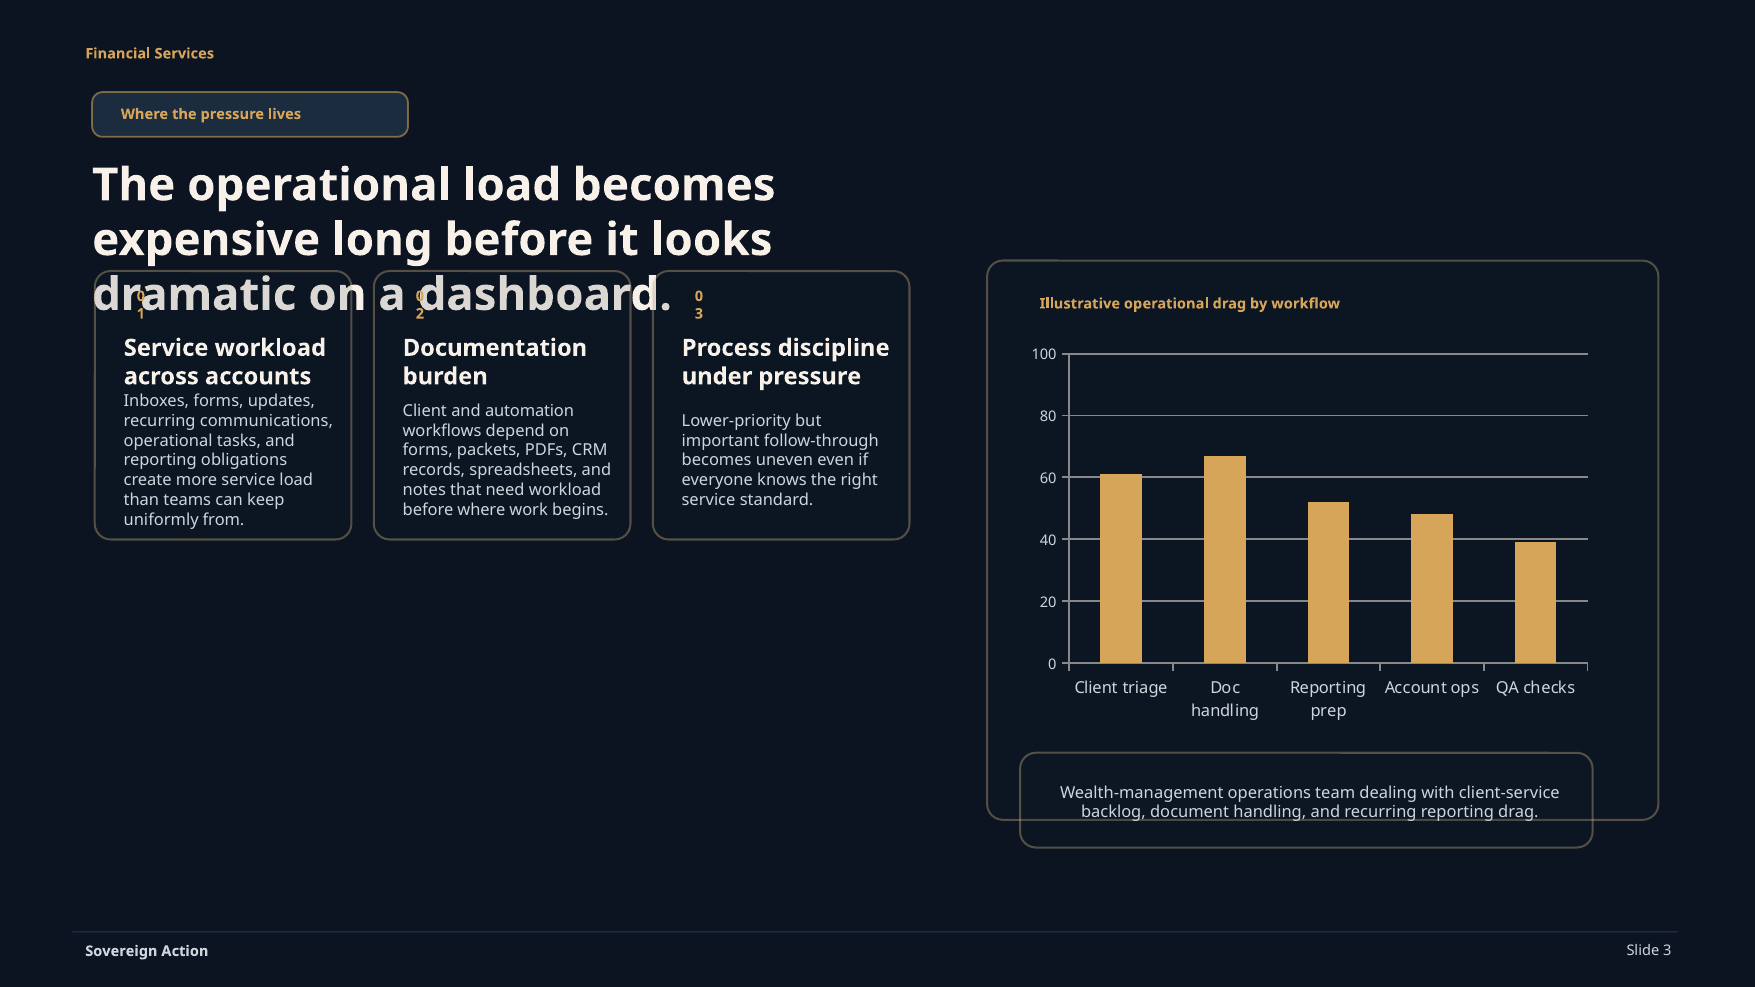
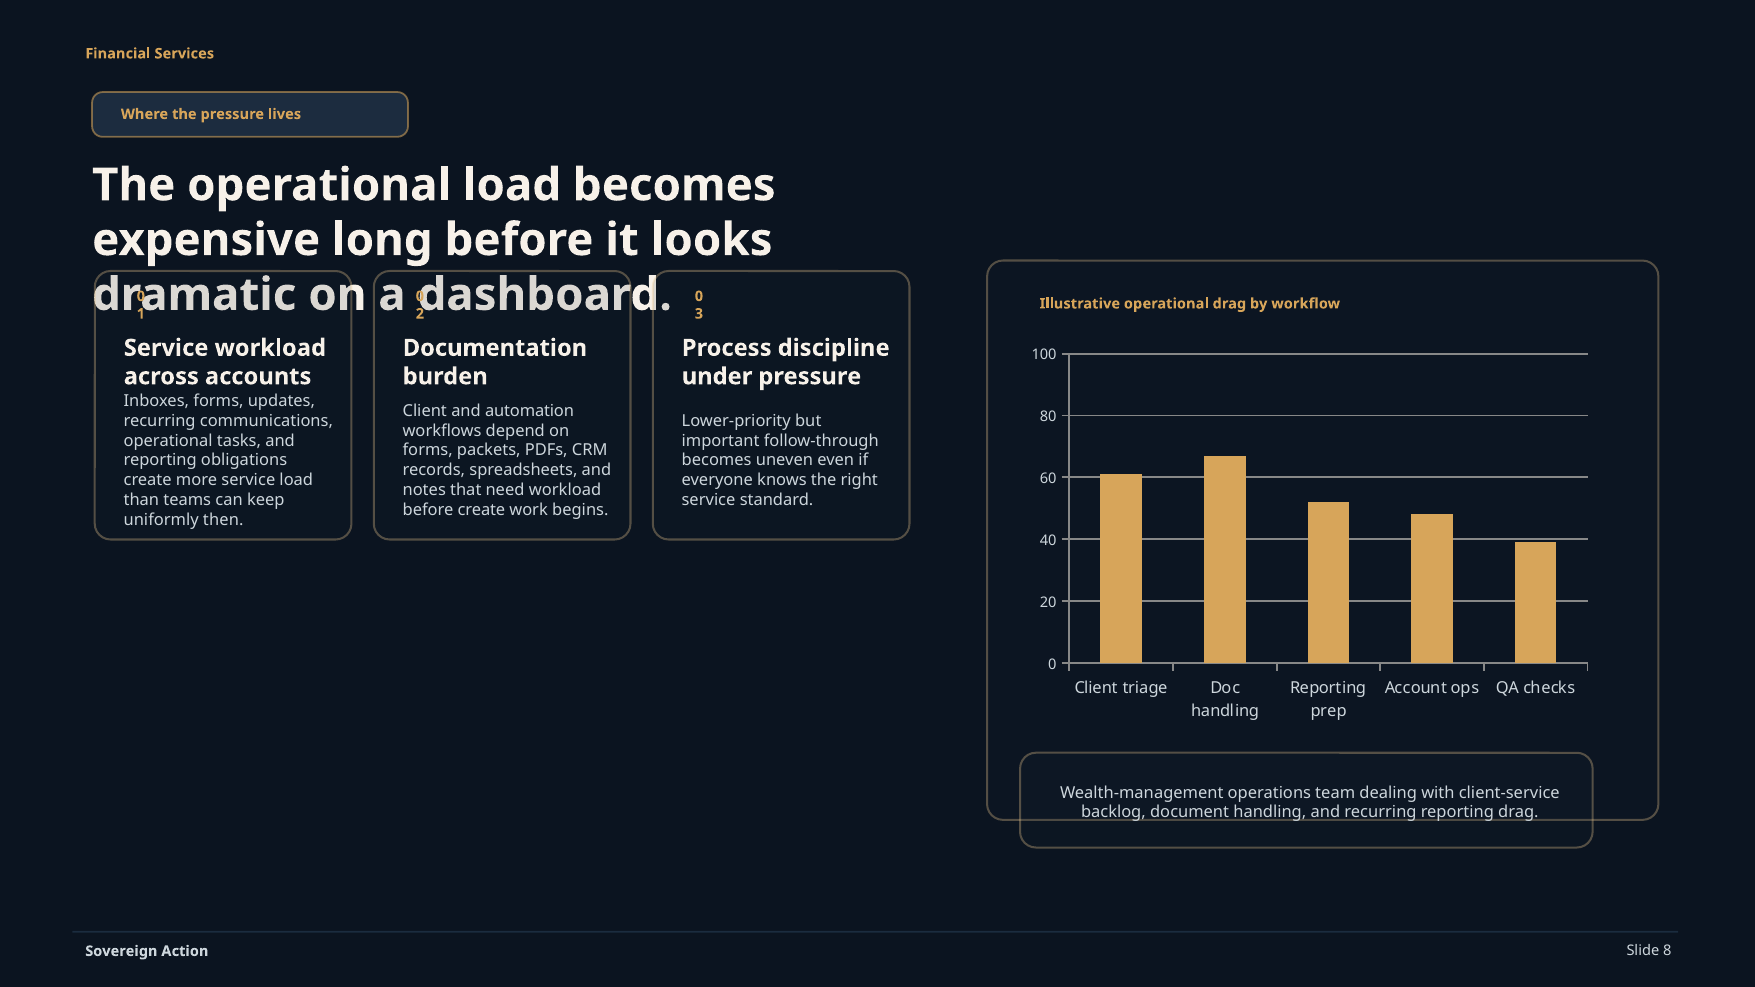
before where: where -> create (481, 510)
from: from -> then (223, 520)
Slide 3: 3 -> 8 (1667, 951)
